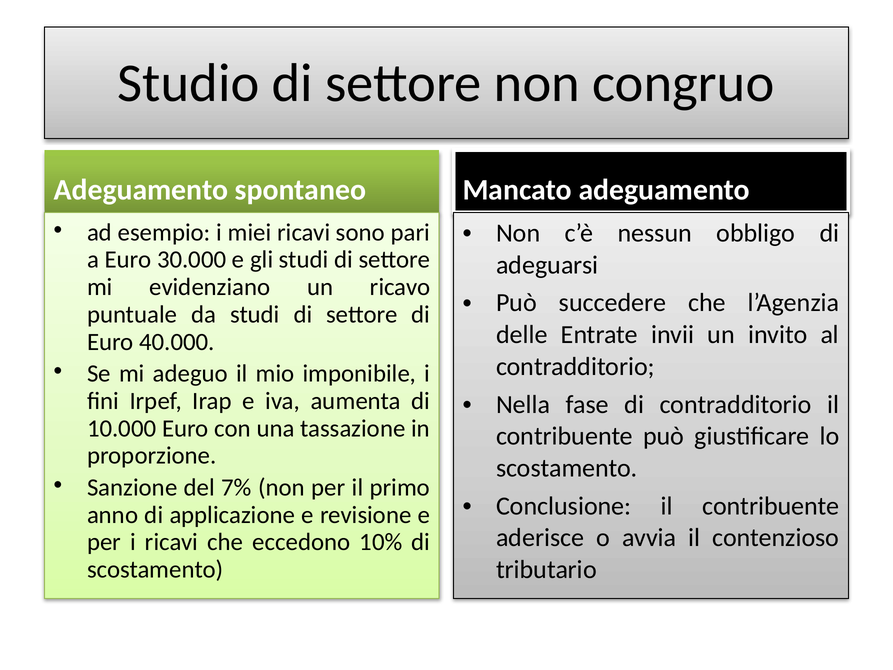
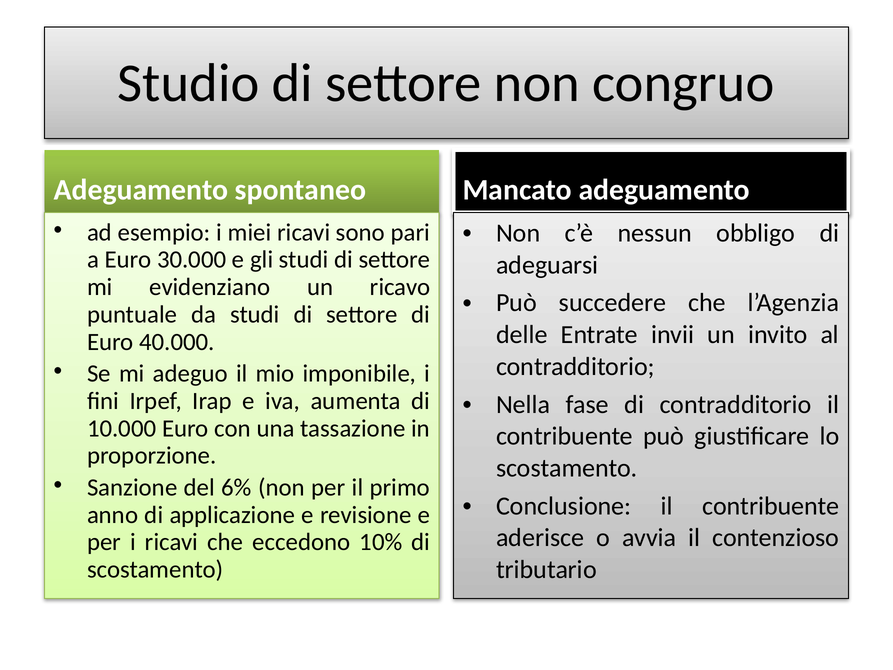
7%: 7% -> 6% (237, 487)
